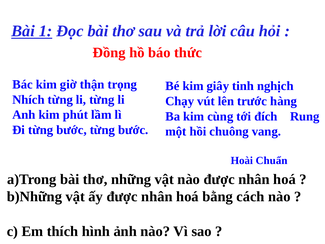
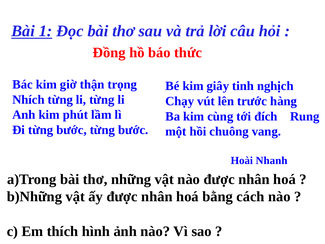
Chuẩn: Chuẩn -> Nhanh (272, 160)
